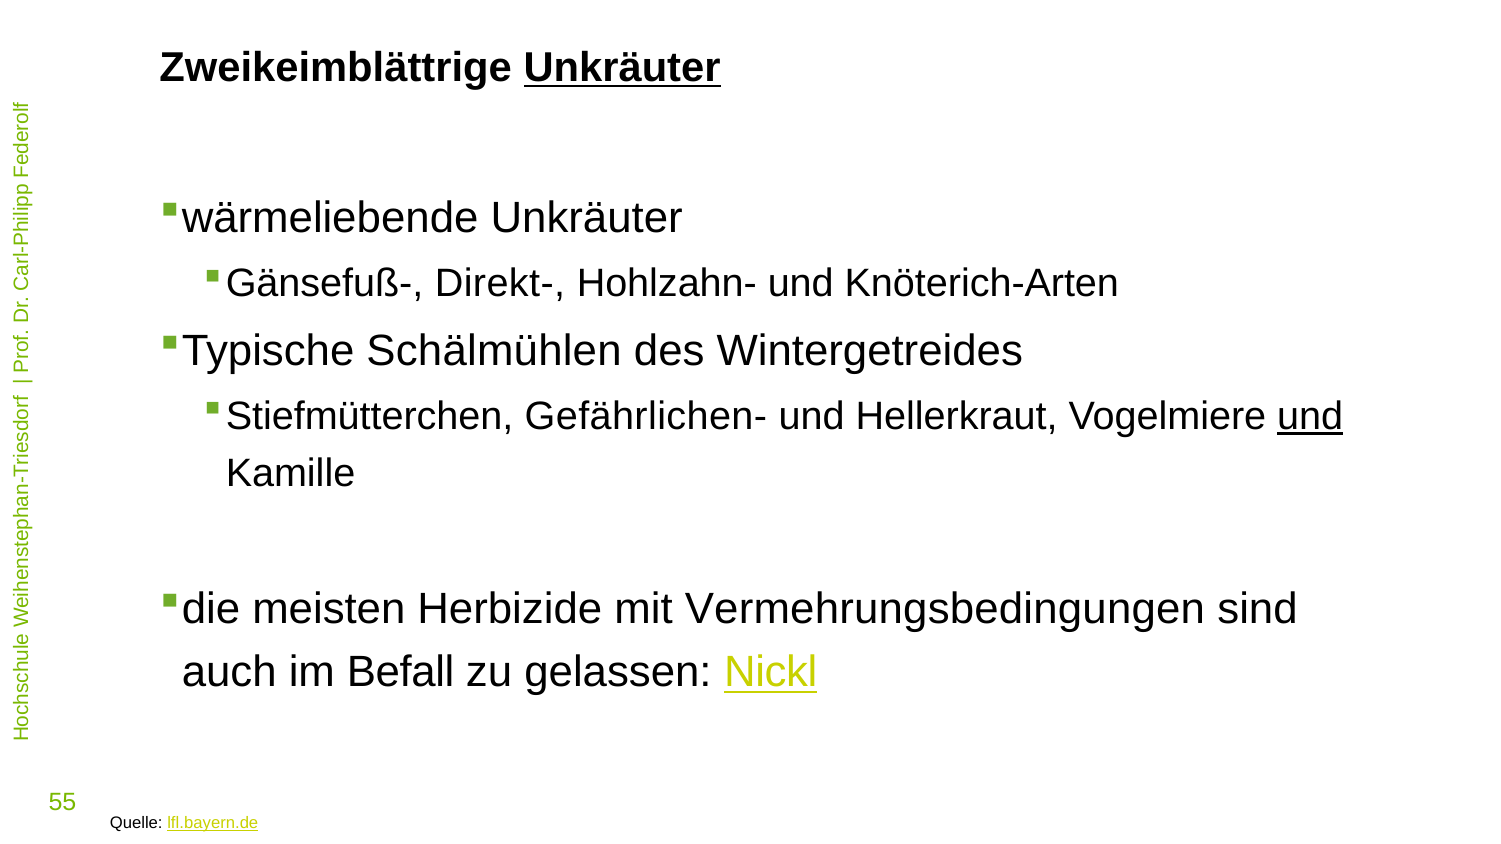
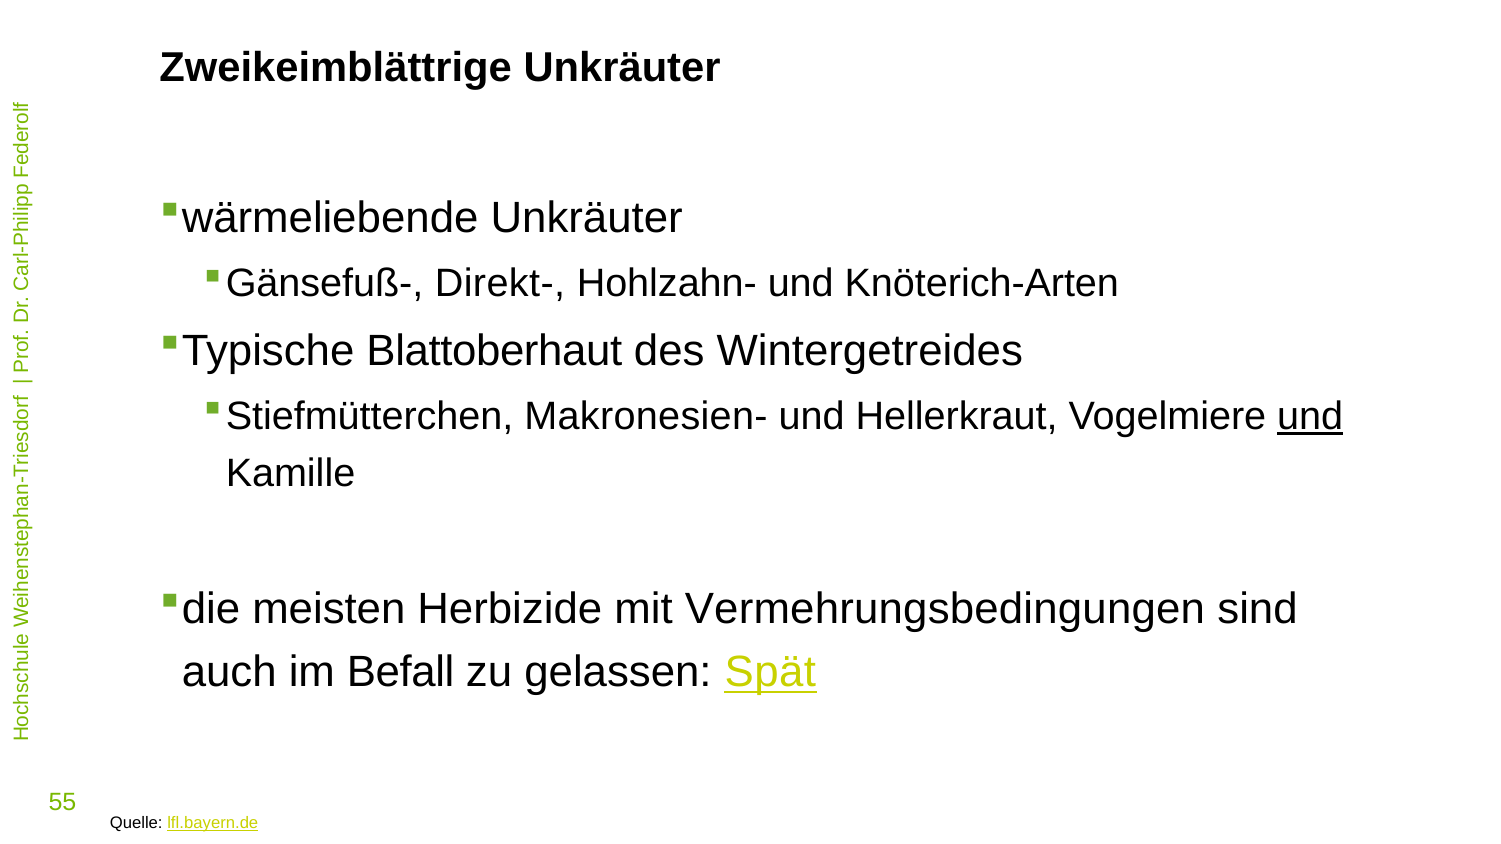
Unkräuter underline: present -> none (622, 68)
Schälmühlen: Schälmühlen -> Blattoberhaut (494, 351)
Gefährlichen-: Gefährlichen- -> Makronesien- (646, 416)
Nickl: Nickl -> Spät (770, 673)
